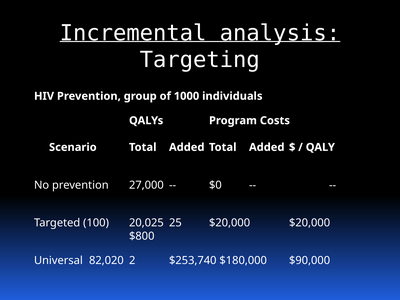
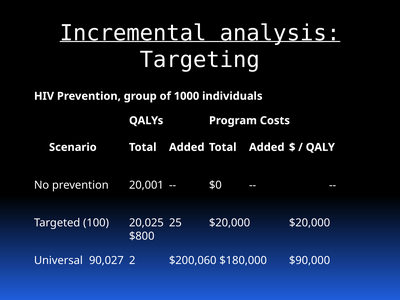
27,000: 27,000 -> 20,001 (146, 185)
82,020: 82,020 -> 90,027 (106, 261)
$253,740: $253,740 -> $200,060 (193, 261)
